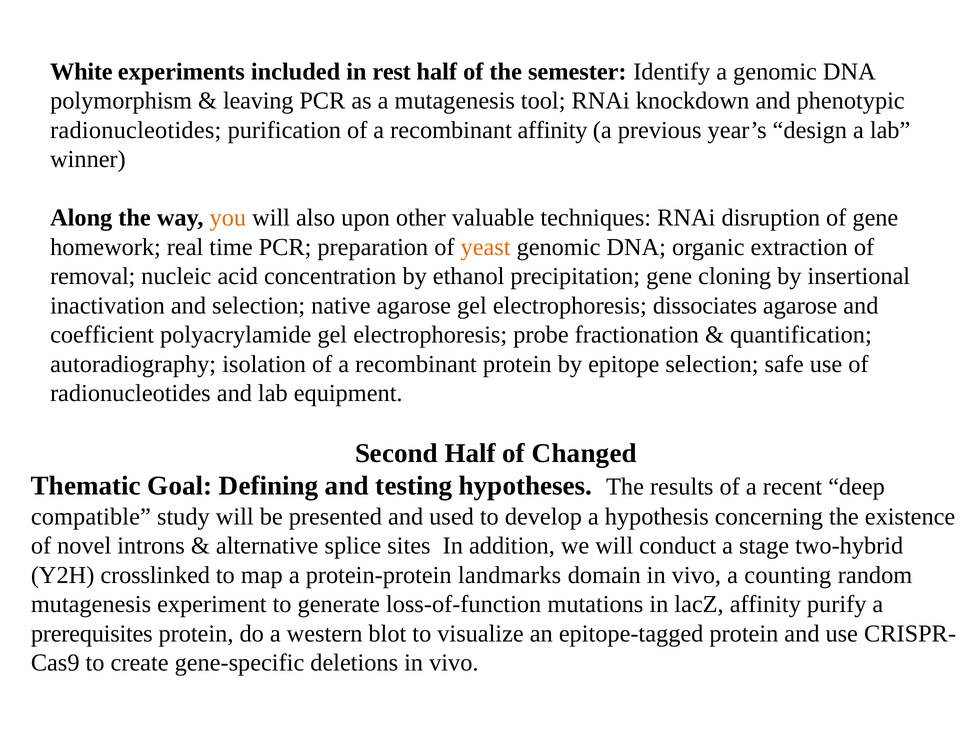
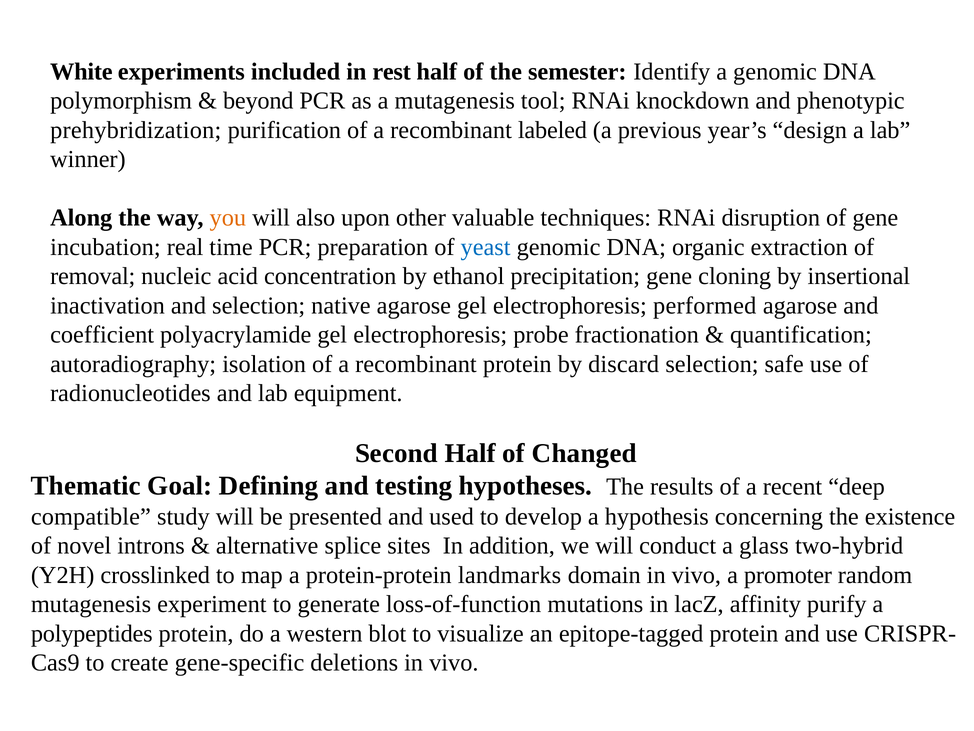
leaving: leaving -> beyond (258, 101)
radionucleotides: radionucleotides -> prehybridization (136, 130)
recombinant affinity: affinity -> labeled (552, 130)
homework: homework -> incubation (105, 247)
yeast colour: orange -> blue (486, 247)
dissociates: dissociates -> performed (705, 305)
epitope: epitope -> discard (624, 364)
stage: stage -> glass (764, 545)
counting: counting -> promoter (788, 575)
prerequisites: prerequisites -> polypeptides (92, 633)
